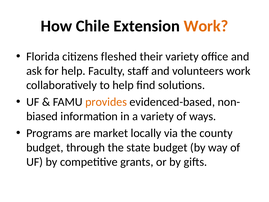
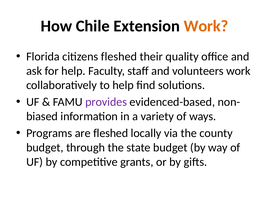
their variety: variety -> quality (182, 56)
provides colour: orange -> purple (106, 102)
are market: market -> fleshed (111, 133)
